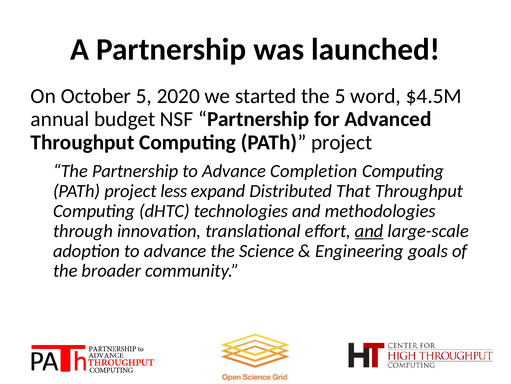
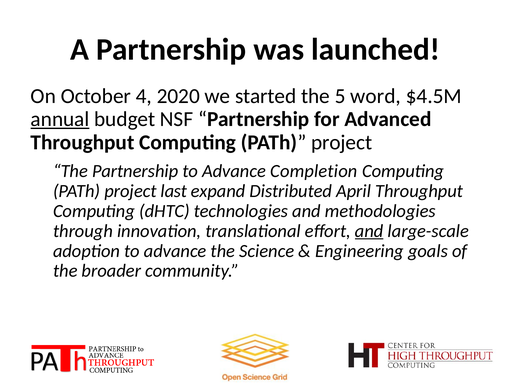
October 5: 5 -> 4 (144, 96)
annual underline: none -> present (60, 119)
less: less -> last (174, 191)
That: That -> April (354, 191)
